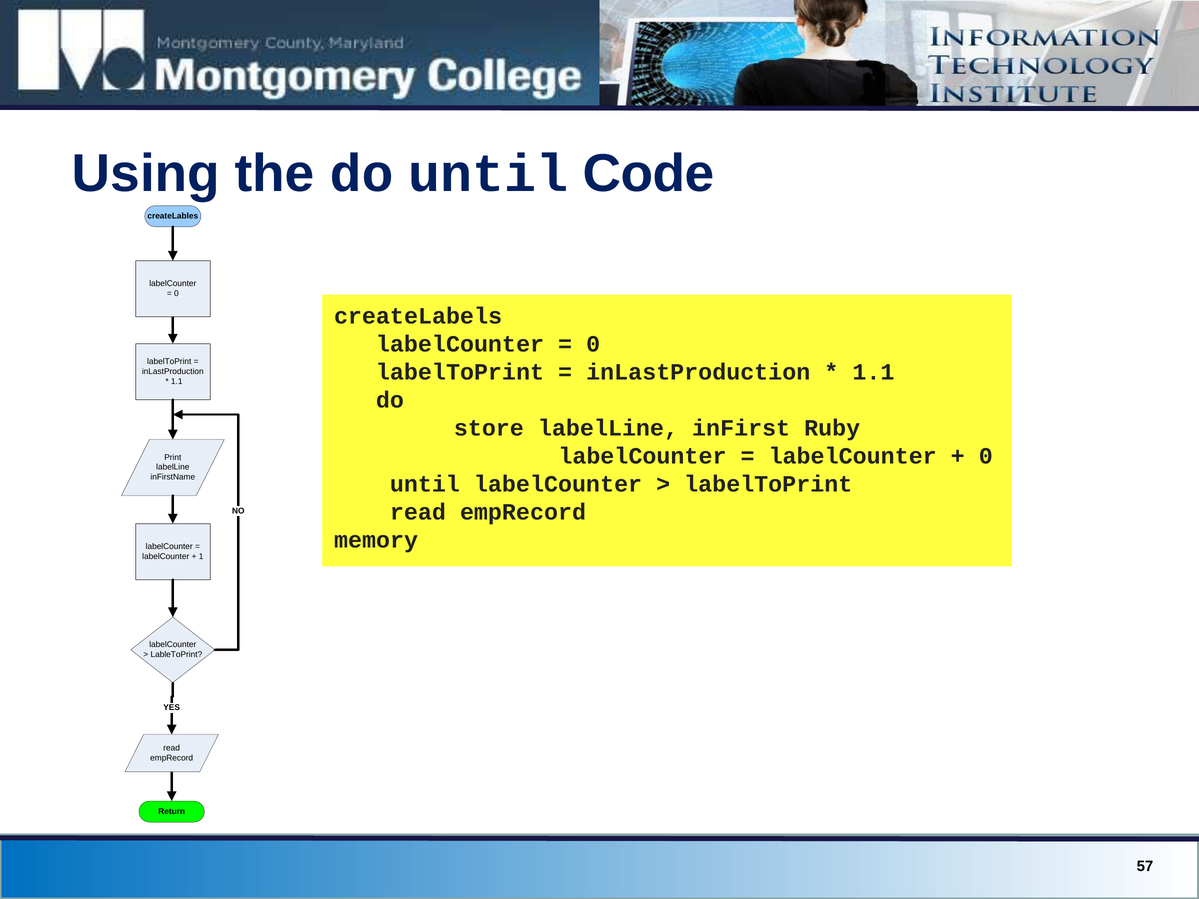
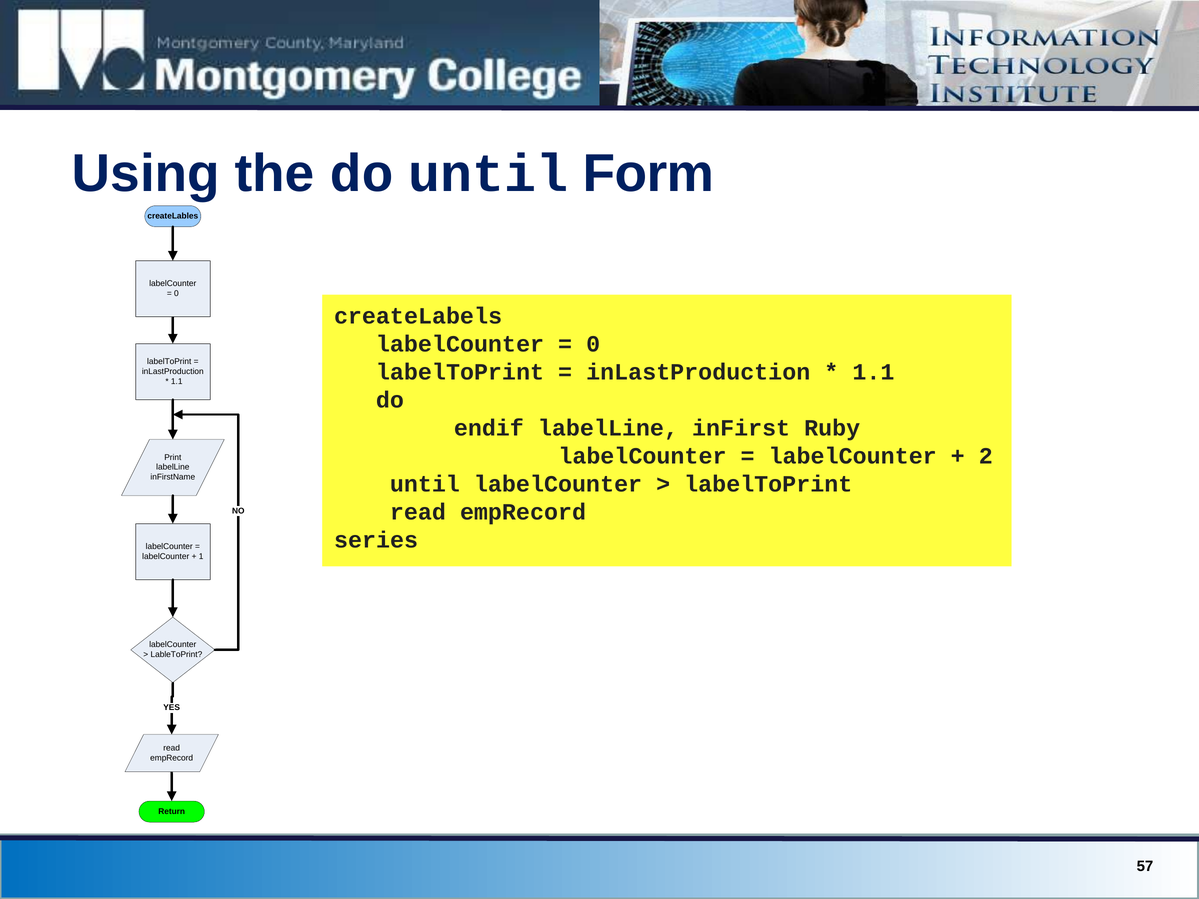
Code: Code -> Form (649, 174)
store: store -> endif (489, 428)
0: 0 -> 2 (986, 456)
memory: memory -> series (376, 540)
